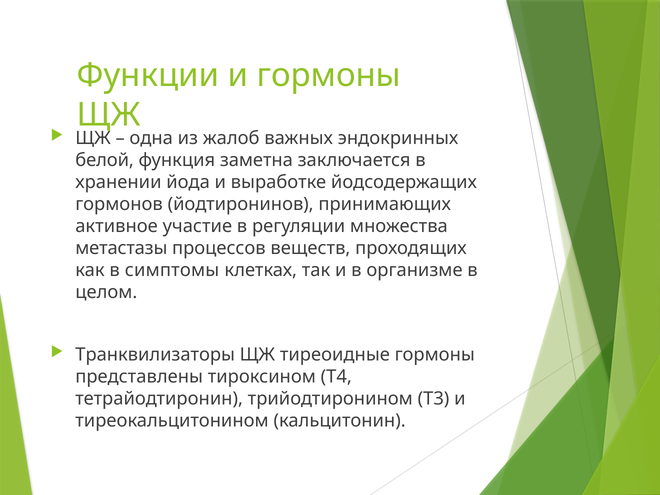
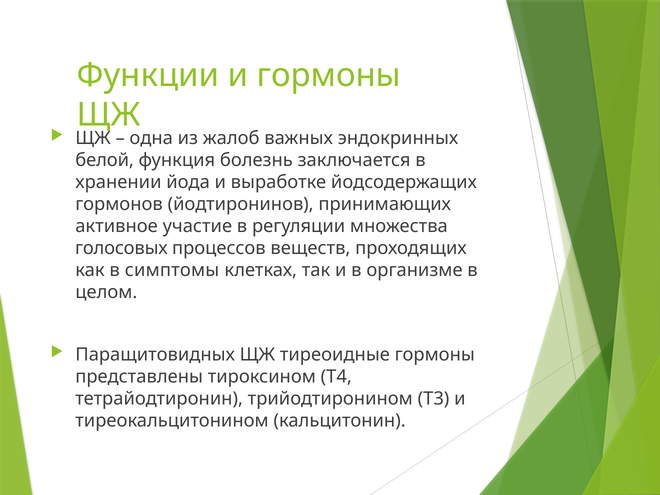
заметна: заметна -> болезнь (256, 160)
метастазы: метастазы -> голосовых (121, 248)
Транквилизаторы: Транквилизаторы -> Паращитовидных (155, 355)
